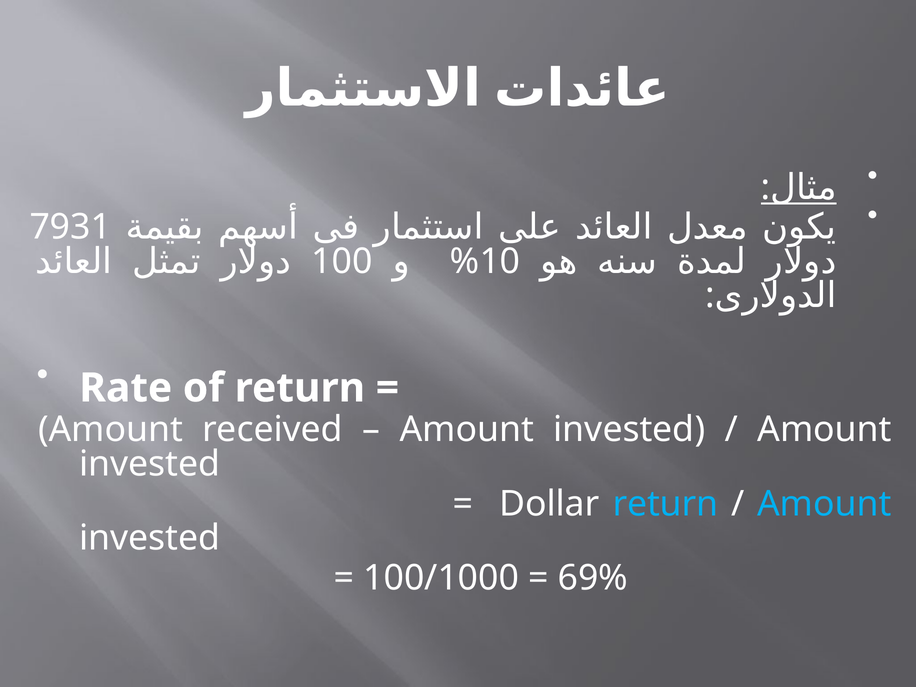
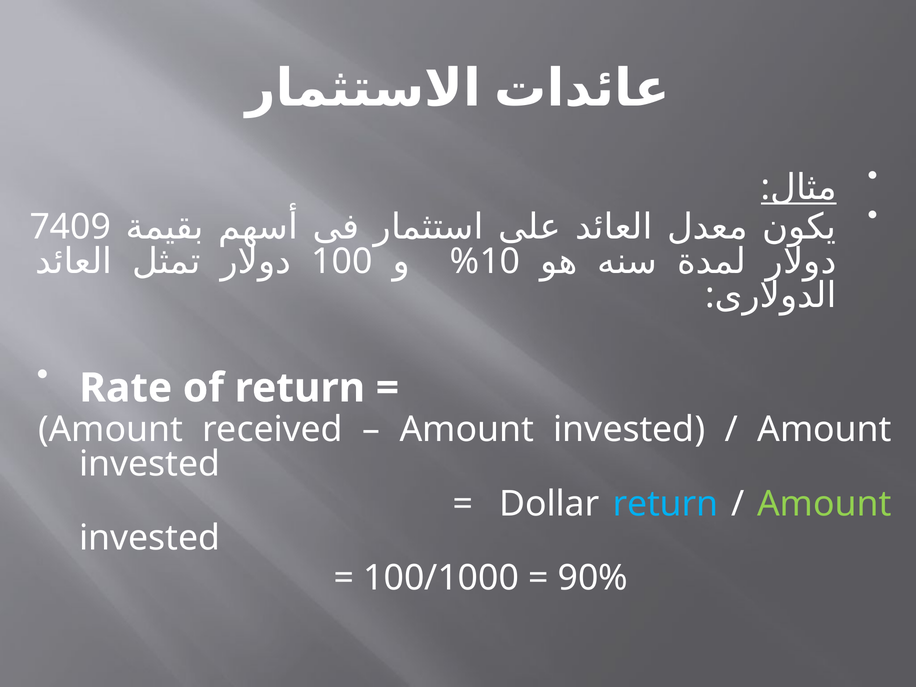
7931: 7931 -> 7409 (70, 227)
Amount colour: light blue -> light green (824, 504)
69%: 69% -> 90% (593, 578)
